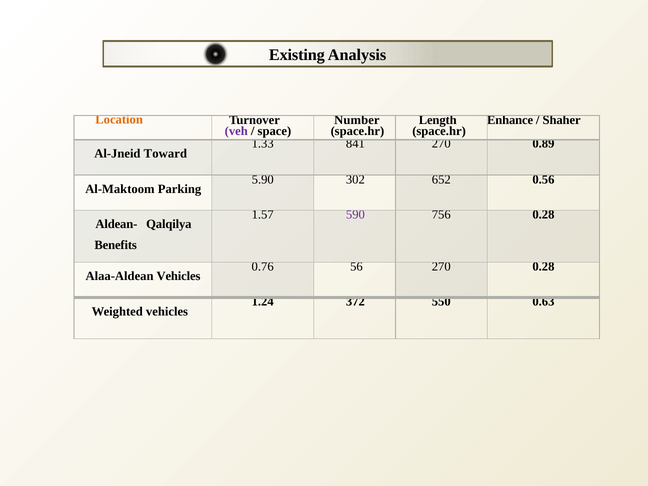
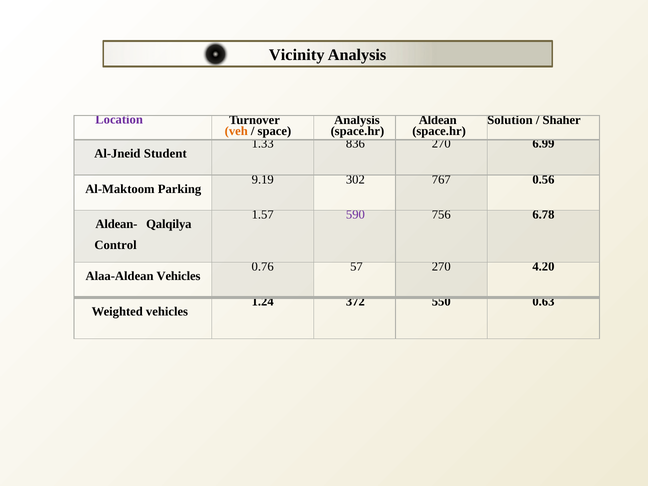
Existing: Existing -> Vicinity (297, 55)
Location colour: orange -> purple (119, 119)
Number: Number -> Analysis (357, 120)
Length: Length -> Aldean (438, 120)
Enhance: Enhance -> Solution (510, 120)
veh colour: purple -> orange (236, 131)
841: 841 -> 836 (355, 144)
0.89: 0.89 -> 6.99 (543, 144)
Toward: Toward -> Student (165, 154)
5.90: 5.90 -> 9.19 (263, 179)
652: 652 -> 767 (441, 179)
756 0.28: 0.28 -> 6.78 (543, 214)
Benefits: Benefits -> Control (116, 245)
56: 56 -> 57 (356, 267)
270 0.28: 0.28 -> 4.20 (543, 267)
